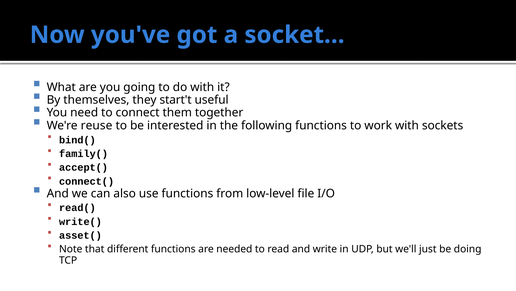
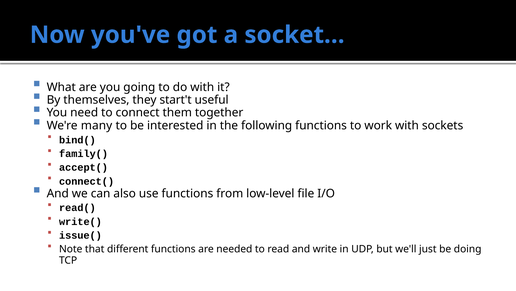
reuse: reuse -> many (97, 125)
asset(: asset( -> issue( (80, 235)
